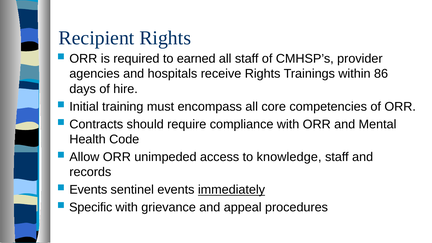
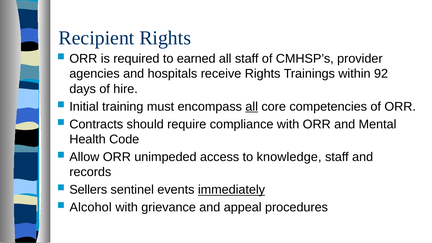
86: 86 -> 92 (381, 74)
all underline: none -> present (252, 107)
Events: Events -> Sellers (88, 190)
Specific: Specific -> Alcohol (91, 208)
